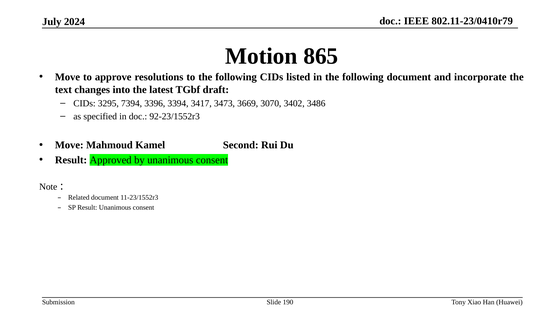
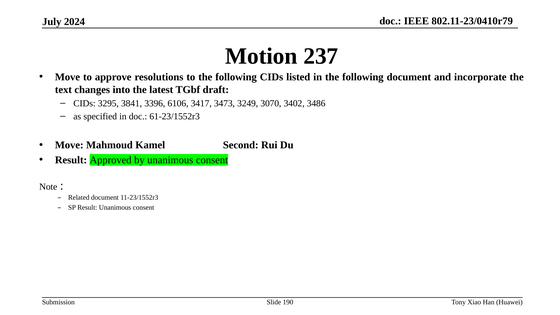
865: 865 -> 237 (321, 56)
7394: 7394 -> 3841 (132, 103)
3394: 3394 -> 6106 (178, 103)
3669: 3669 -> 3249 (248, 103)
92-23/1552r3: 92-23/1552r3 -> 61-23/1552r3 (175, 116)
